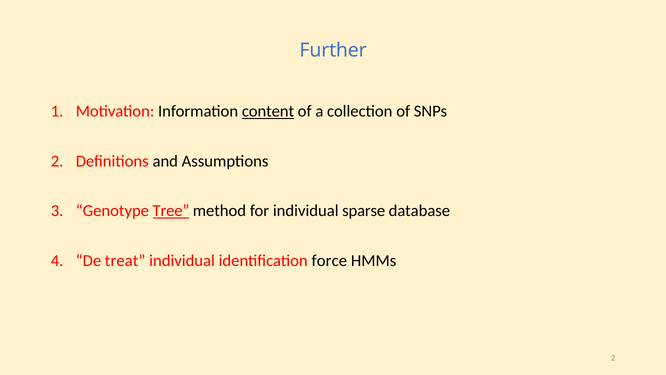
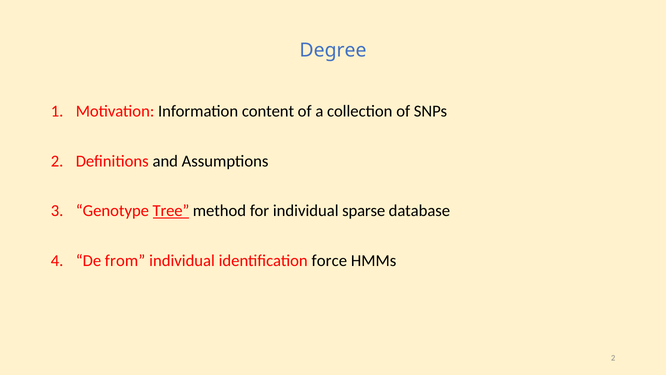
Further: Further -> Degree (333, 50)
content underline: present -> none (268, 111)
treat: treat -> from (125, 261)
